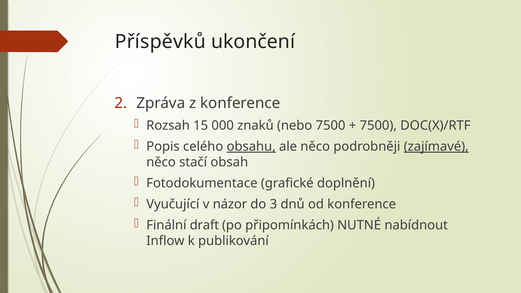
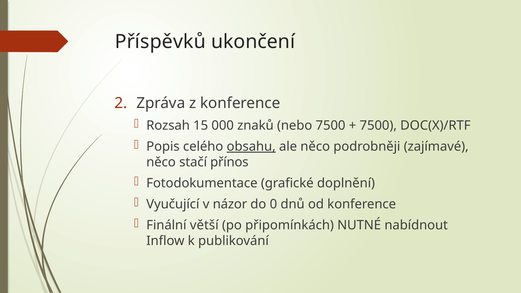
zajímavé underline: present -> none (436, 147)
obsah: obsah -> přínos (229, 162)
3: 3 -> 0 (273, 204)
draft: draft -> větší (204, 225)
